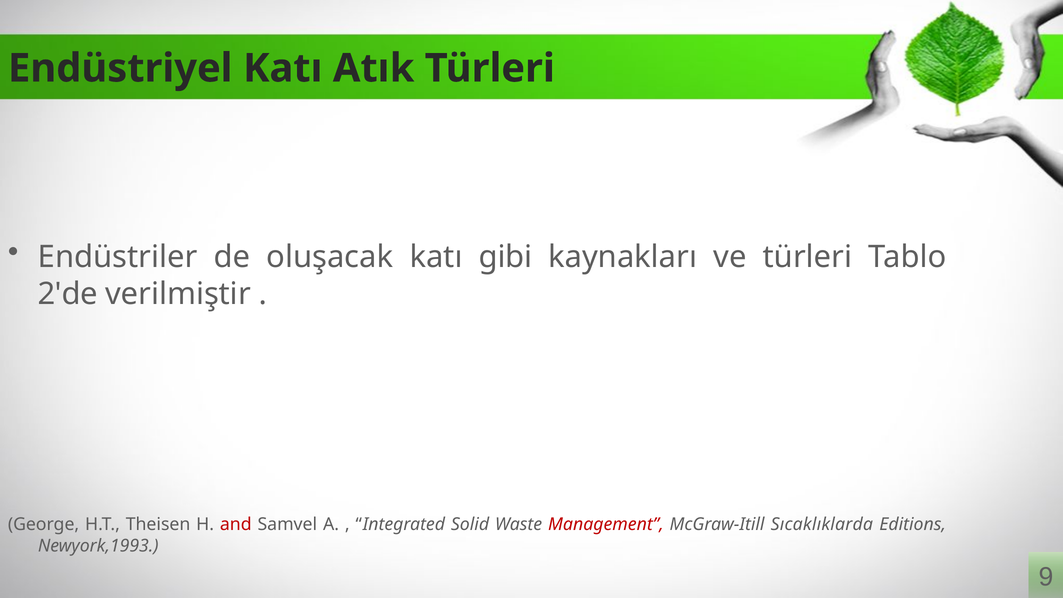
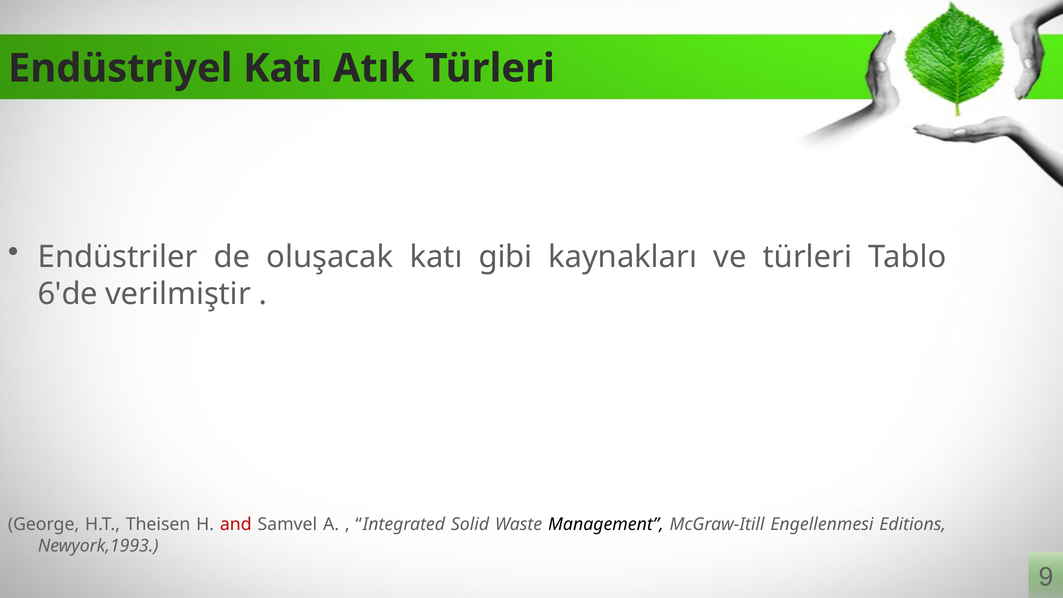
2'de: 2'de -> 6'de (68, 294)
Management colour: red -> black (606, 525)
Sıcaklıklarda: Sıcaklıklarda -> Engellenmesi (822, 525)
